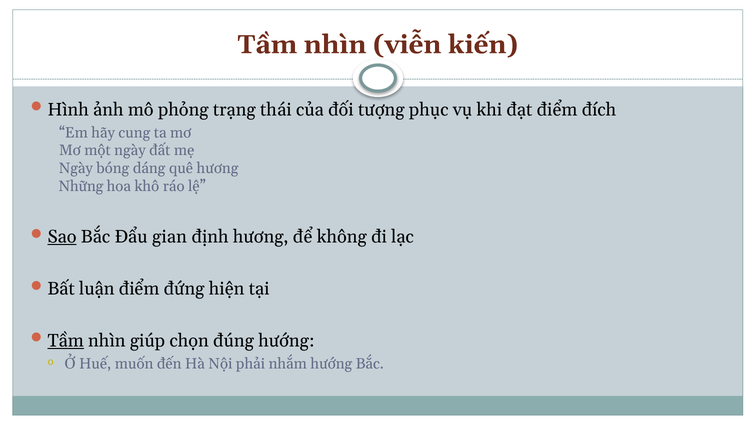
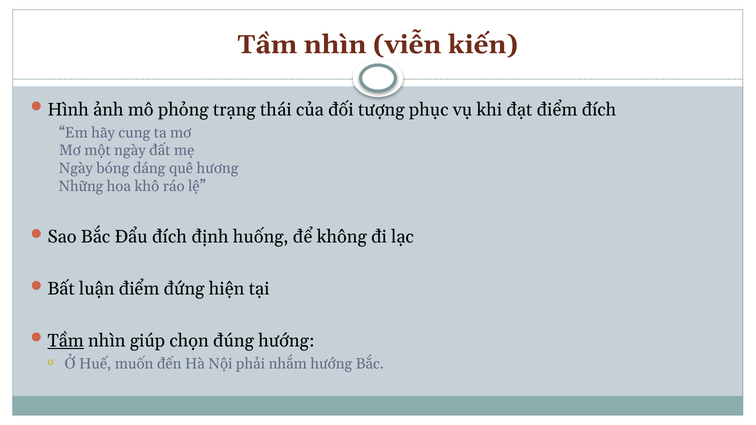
Sao underline: present -> none (62, 237)
Đẩu gian: gian -> đích (170, 237)
định hương: hương -> huống (261, 237)
